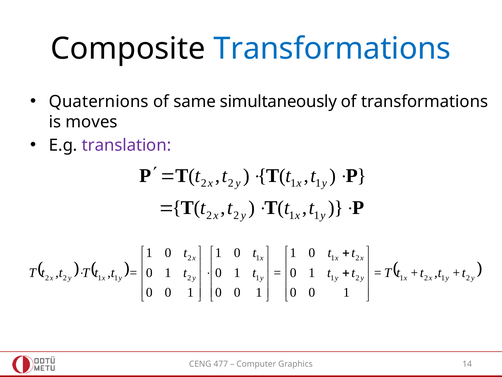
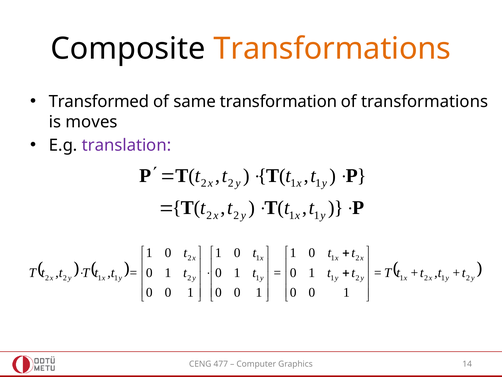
Transformations colour: blue -> orange (332, 49)
Quaternions: Quaternions -> Transformed (99, 102)
simultaneously: simultaneously -> transformation (278, 102)
